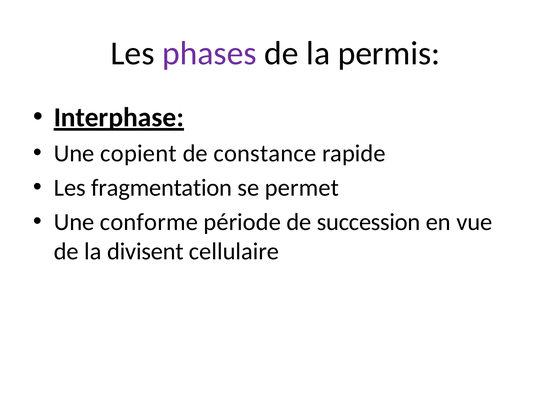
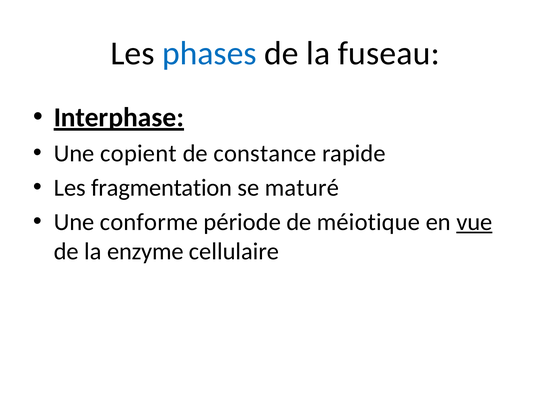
phases colour: purple -> blue (209, 53)
permis: permis -> fuseau (389, 53)
permet: permet -> maturé (302, 188)
succession: succession -> méiotique (369, 222)
vue underline: none -> present (474, 222)
divisent: divisent -> enzyme (145, 252)
